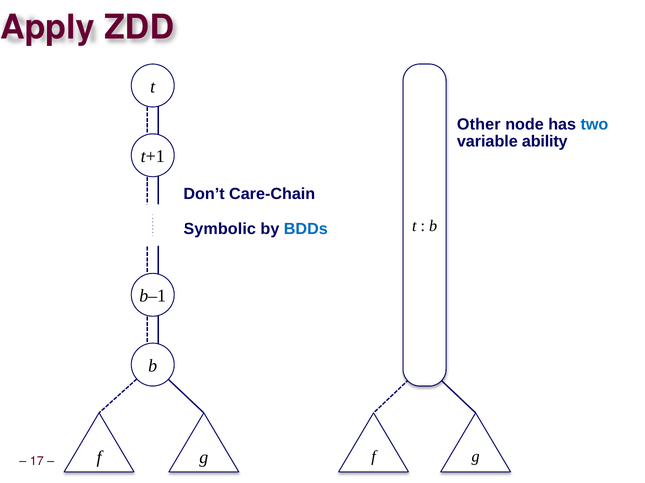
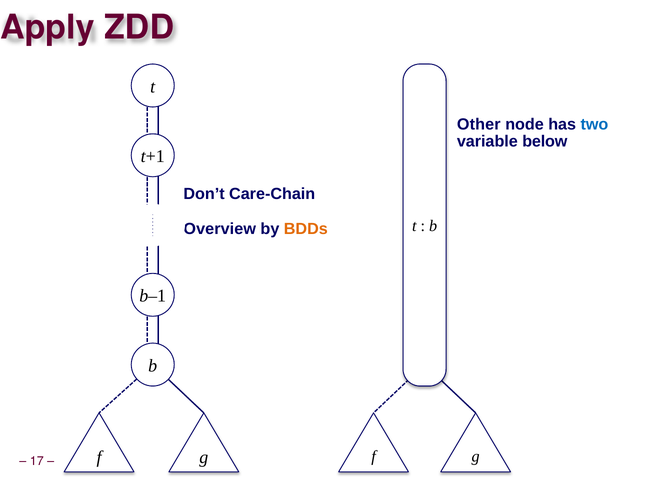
ability: ability -> below (545, 142)
Symbolic: Symbolic -> Overview (220, 229)
BDDs colour: blue -> orange (306, 229)
